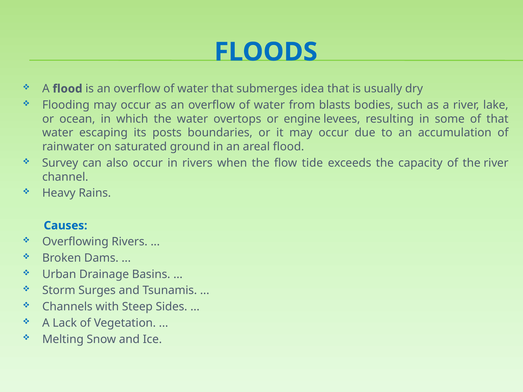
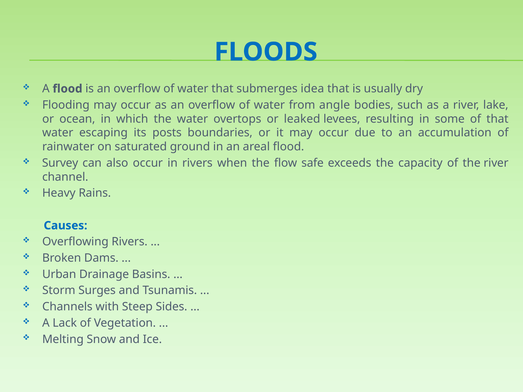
blasts: blasts -> angle (335, 105)
engine: engine -> leaked (302, 119)
tide: tide -> safe (313, 163)
